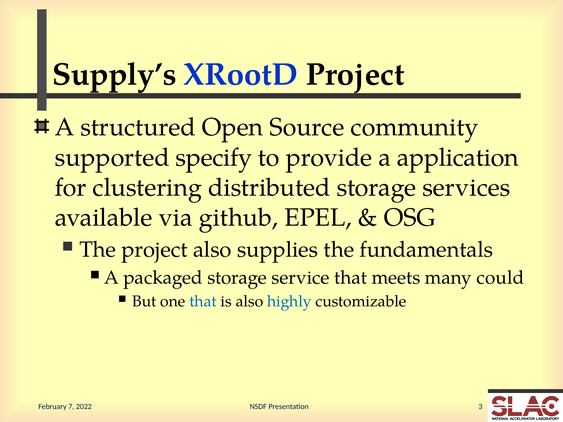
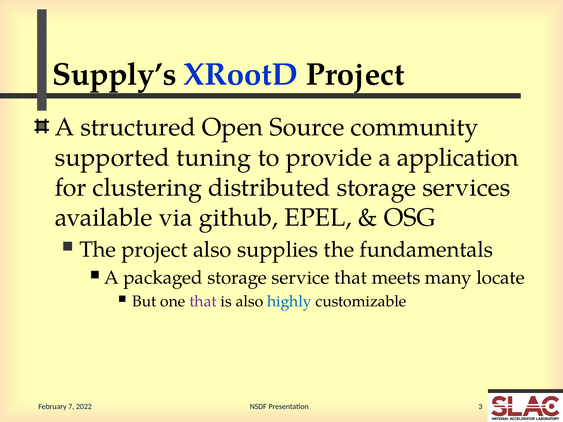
specify: specify -> tuning (214, 158)
could: could -> locate (501, 278)
that colour: blue -> purple (203, 301)
